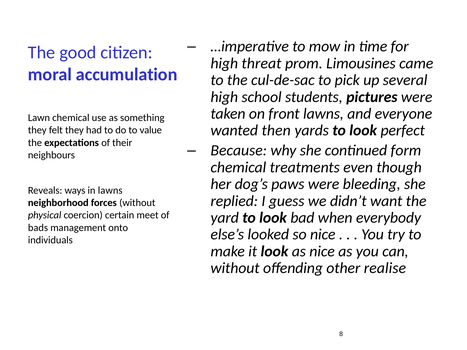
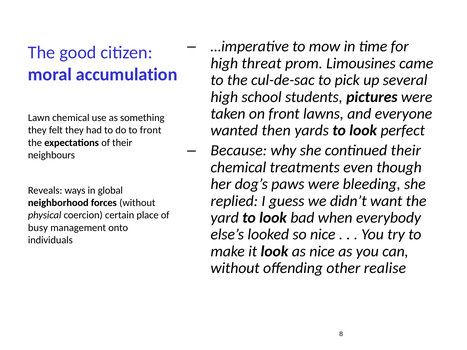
to value: value -> front (151, 130)
continued form: form -> their (406, 151)
in lawns: lawns -> global (110, 190)
meet: meet -> place (148, 215)
bads: bads -> busy (38, 228)
